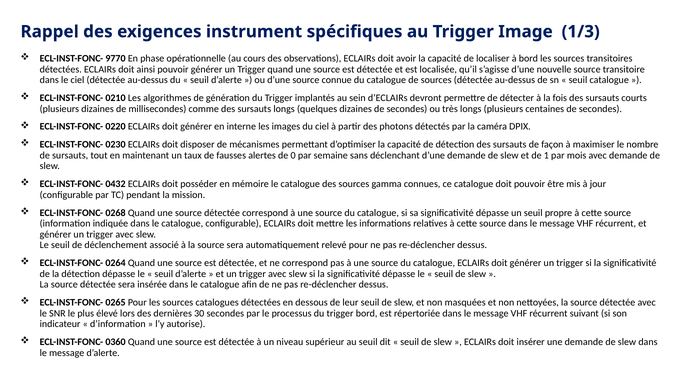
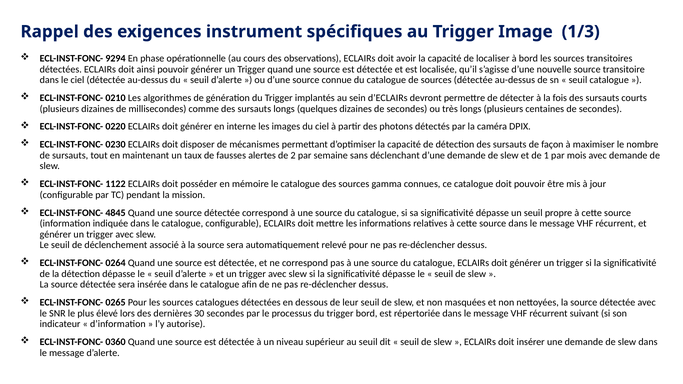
9770: 9770 -> 9294 (115, 59)
0: 0 -> 2 (293, 155)
0432: 0432 -> 1122 (115, 184)
0268: 0268 -> 4845 (115, 213)
